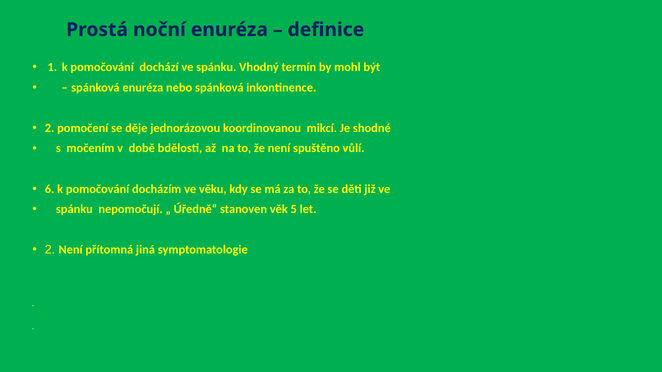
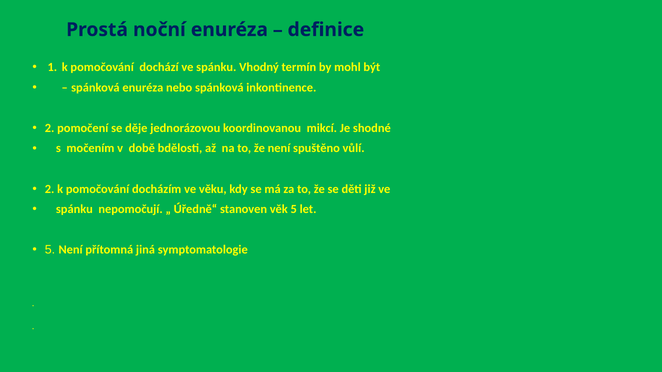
6: 6 -> 2 (50, 189)
2: 2 -> 5 (50, 250)
